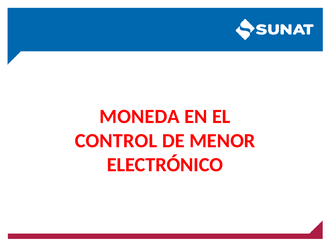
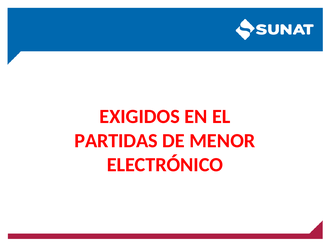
MONEDA: MONEDA -> EXIGIDOS (140, 117)
CONTROL: CONTROL -> PARTIDAS (116, 141)
